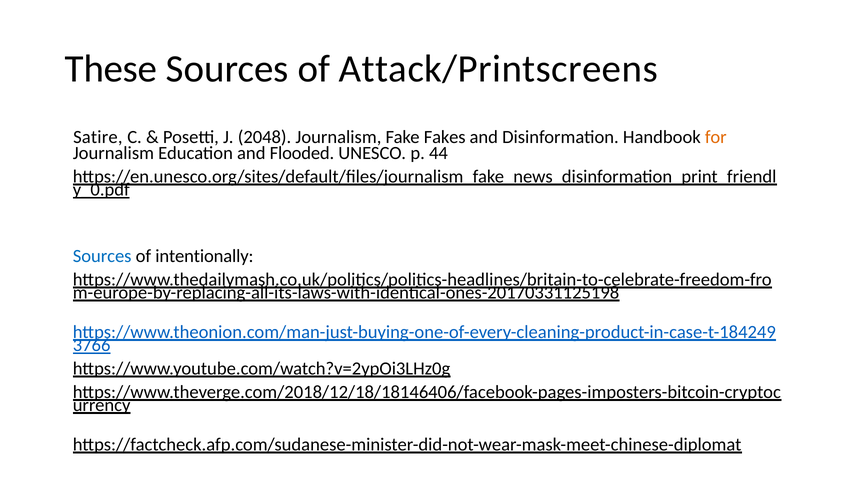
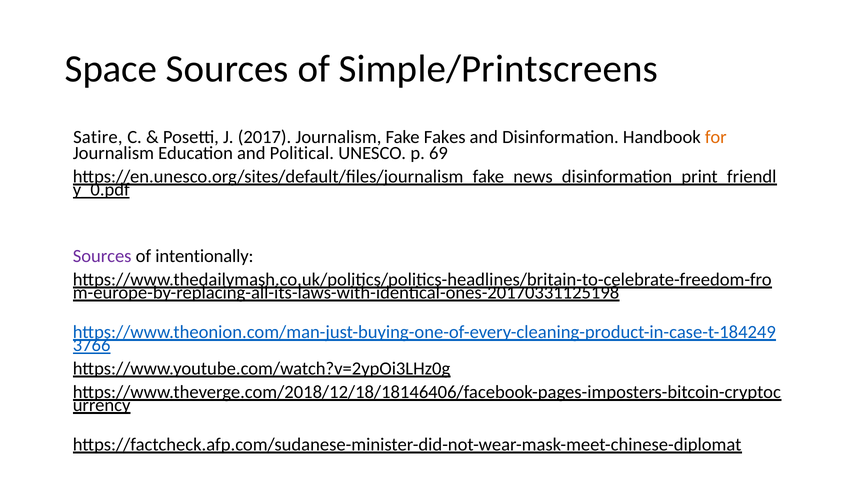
These: These -> Space (111, 69)
Attack/Printscreens: Attack/Printscreens -> Simple/Printscreens (498, 69)
2048: 2048 -> 2017 (265, 137)
Flooded: Flooded -> Political (302, 153)
44: 44 -> 69 (438, 153)
Sources colour: blue -> purple (102, 256)
